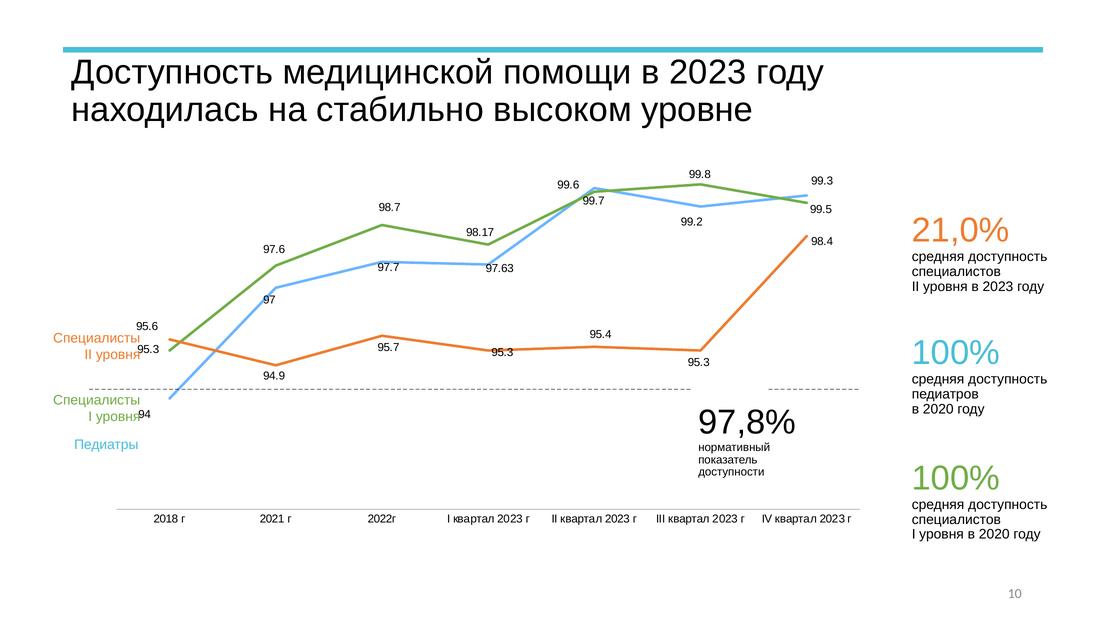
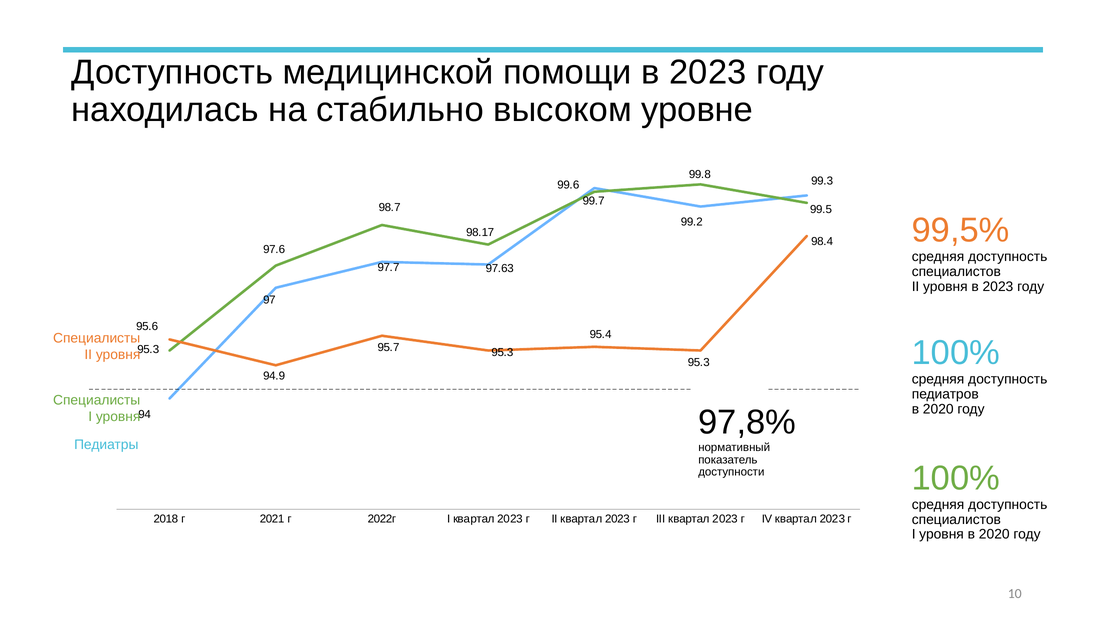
21,0%: 21,0% -> 99,5% (961, 230)
